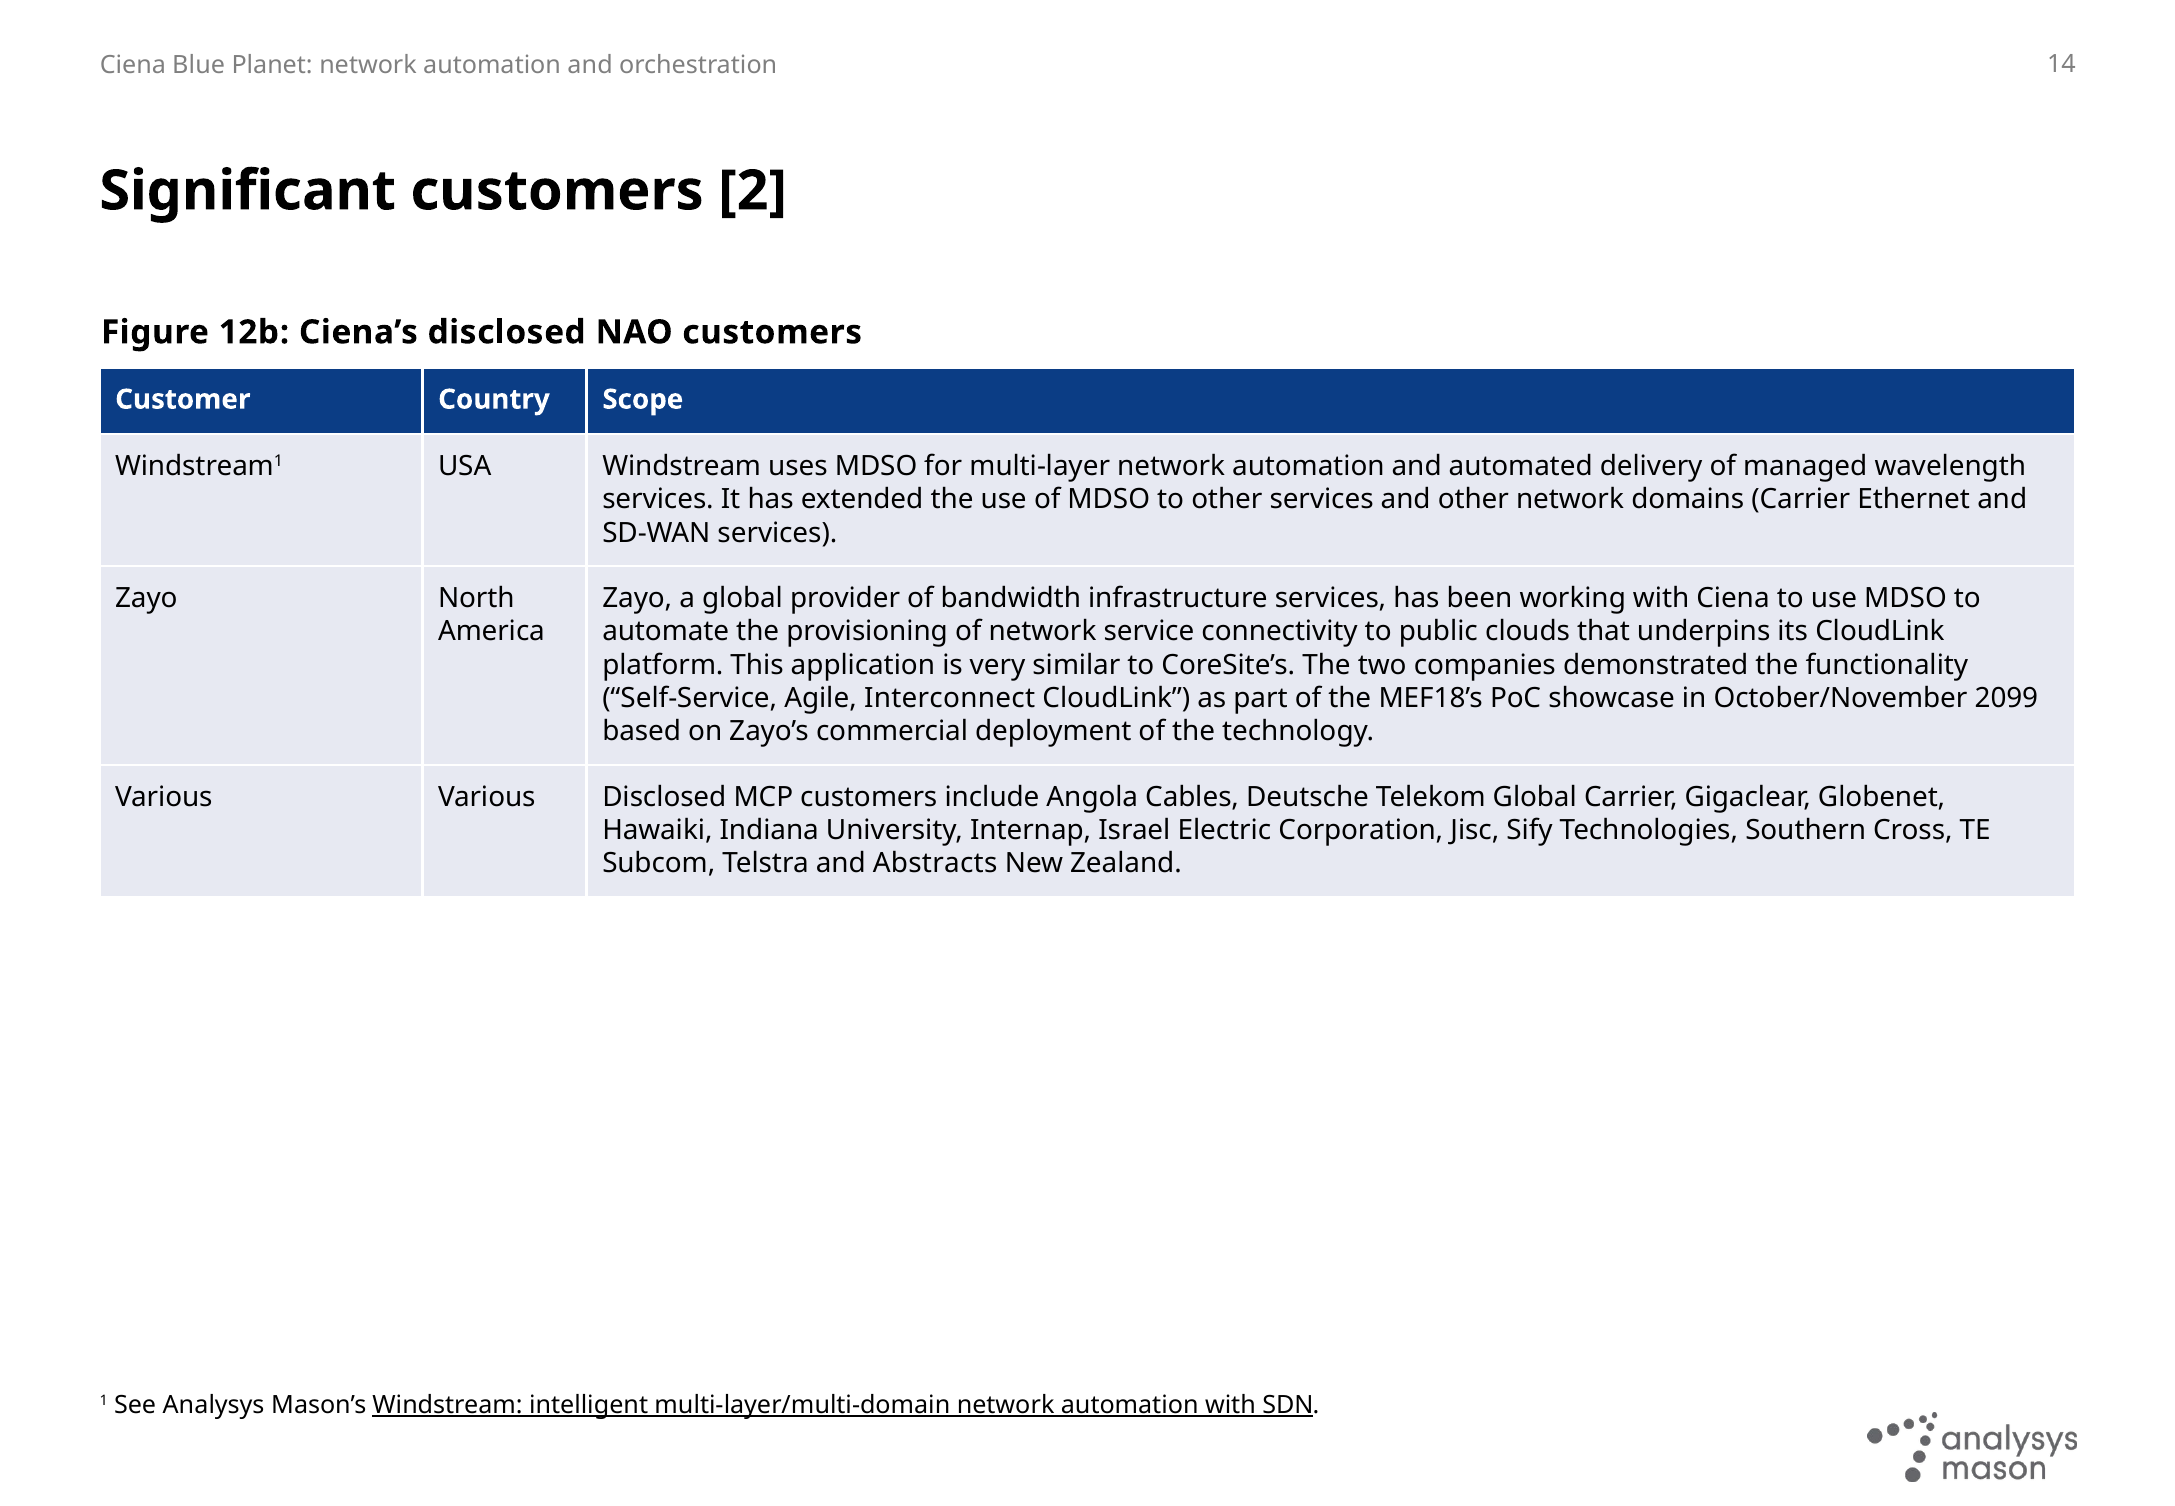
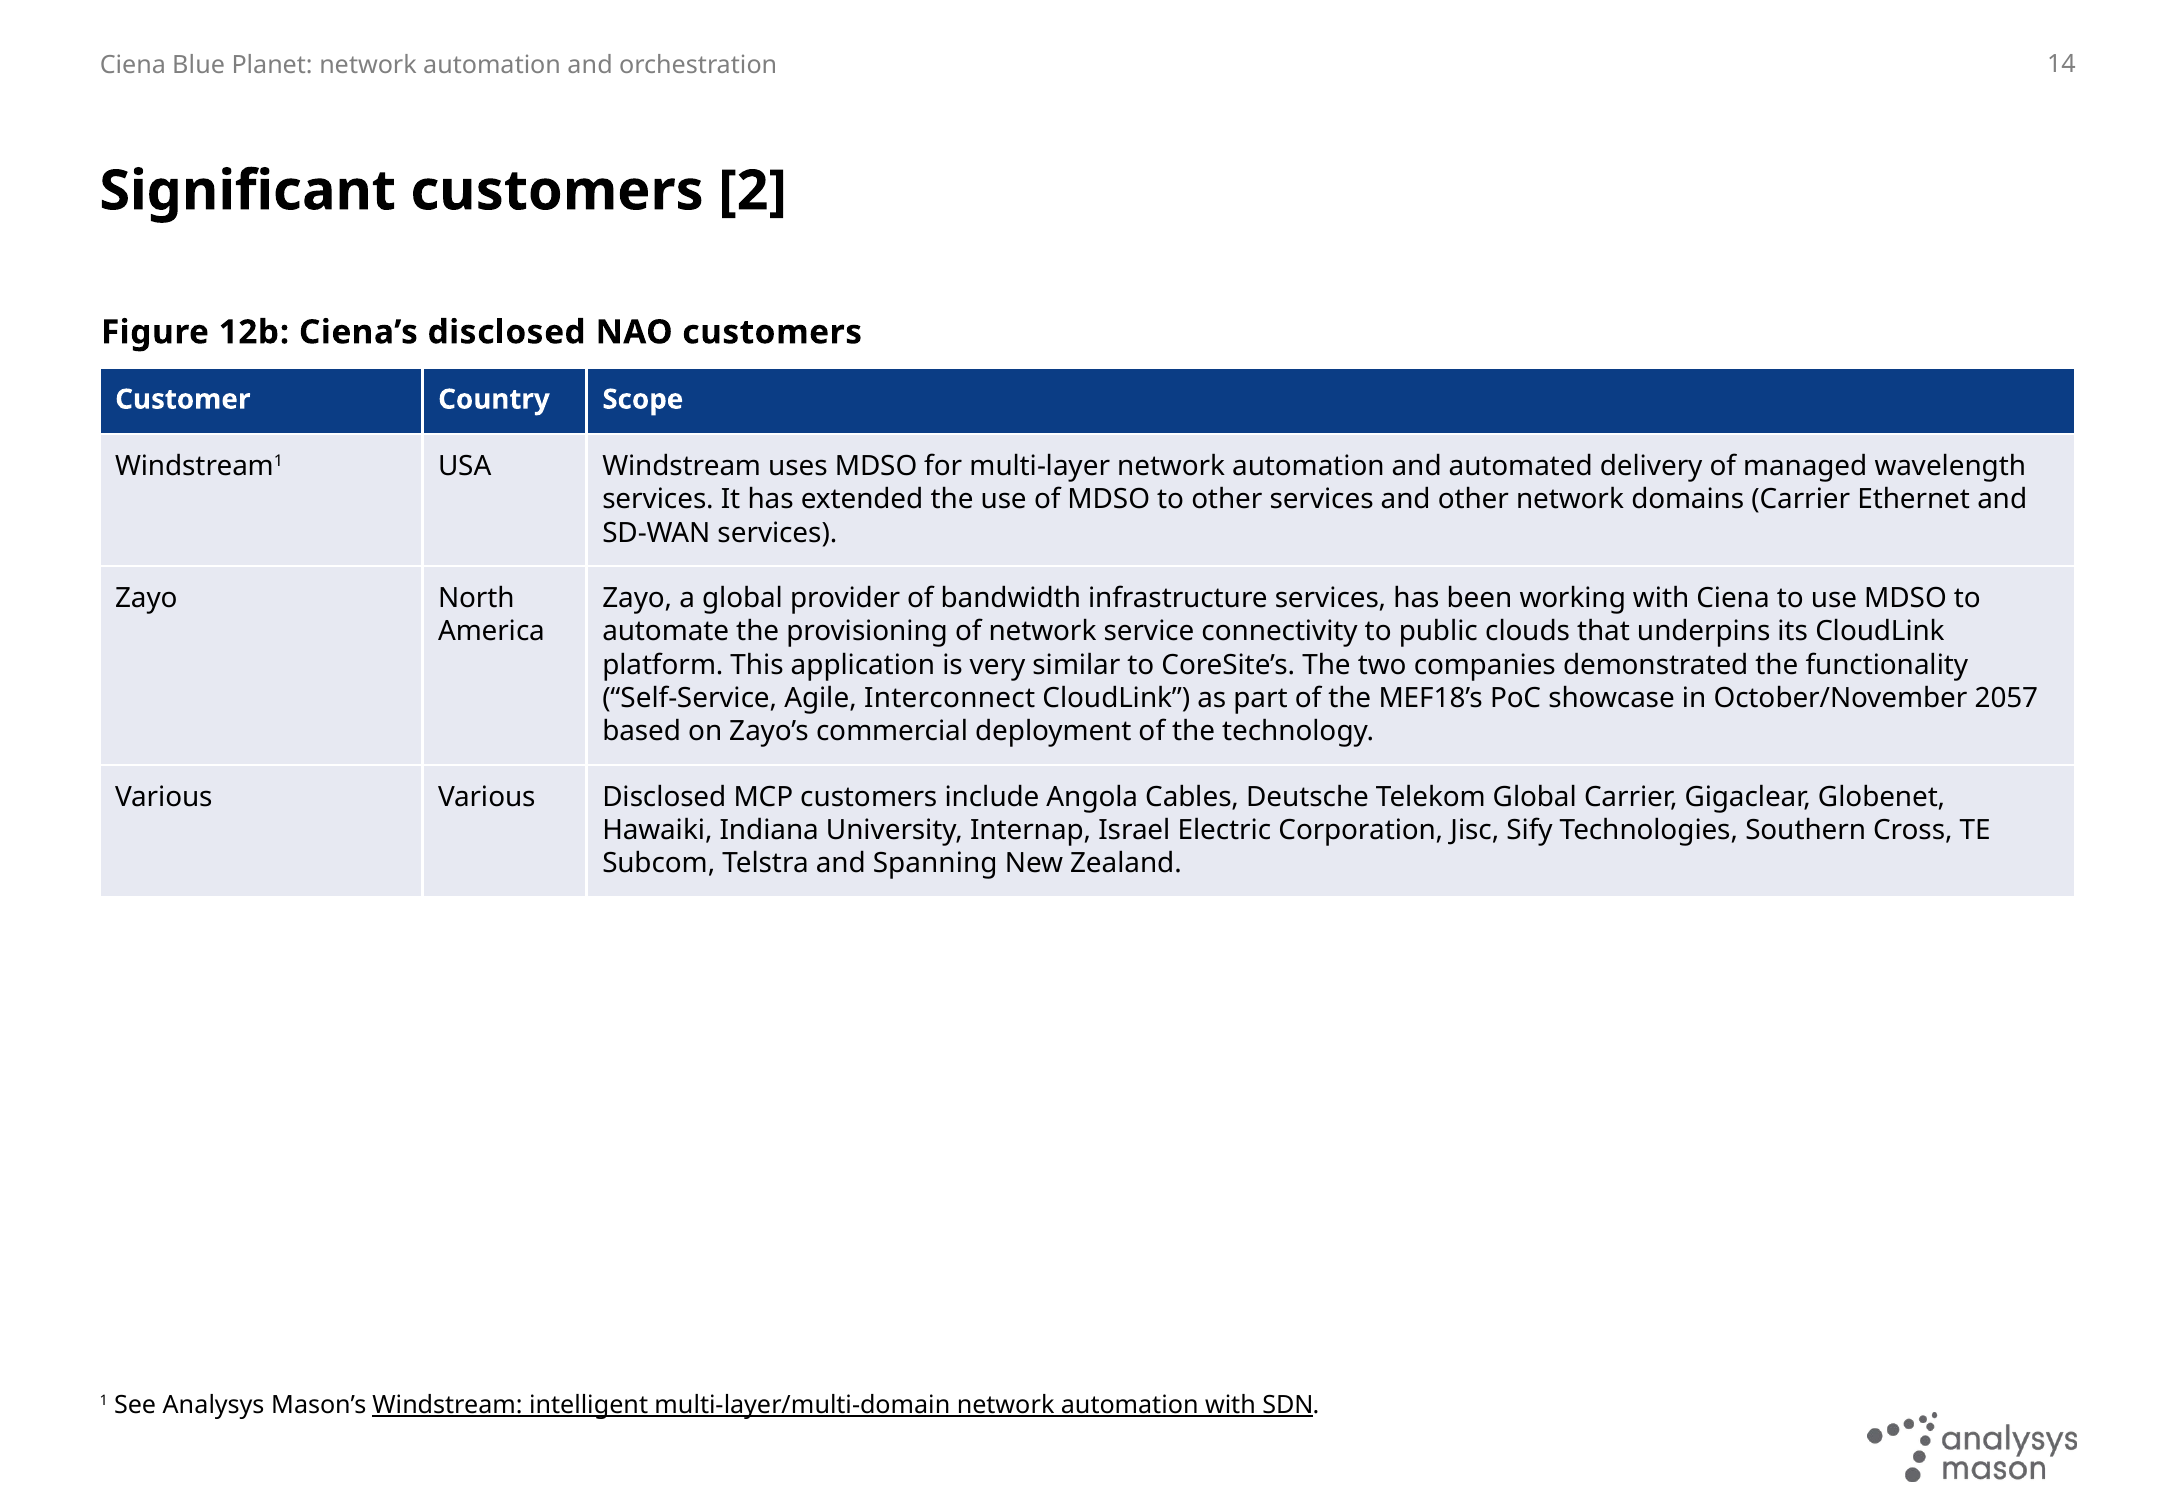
2099: 2099 -> 2057 (2006, 698)
Abstracts: Abstracts -> Spanning (935, 864)
